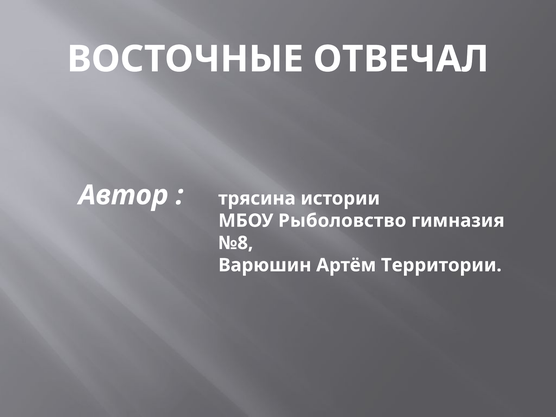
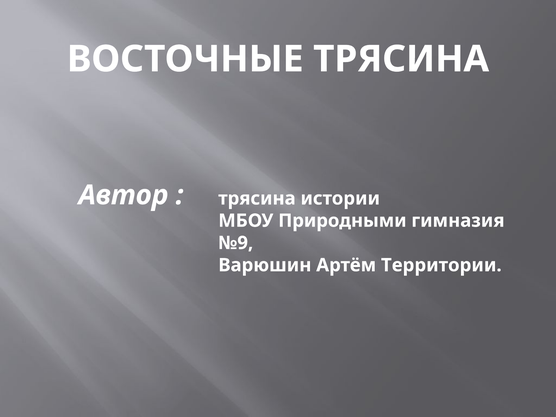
ВОСТОЧНЫЕ ОТВЕЧАЛ: ОТВЕЧАЛ -> ТРЯСИНА (401, 59)
Рыболовство: Рыболовство -> Природными (342, 221)
№8: №8 -> №9 (236, 243)
